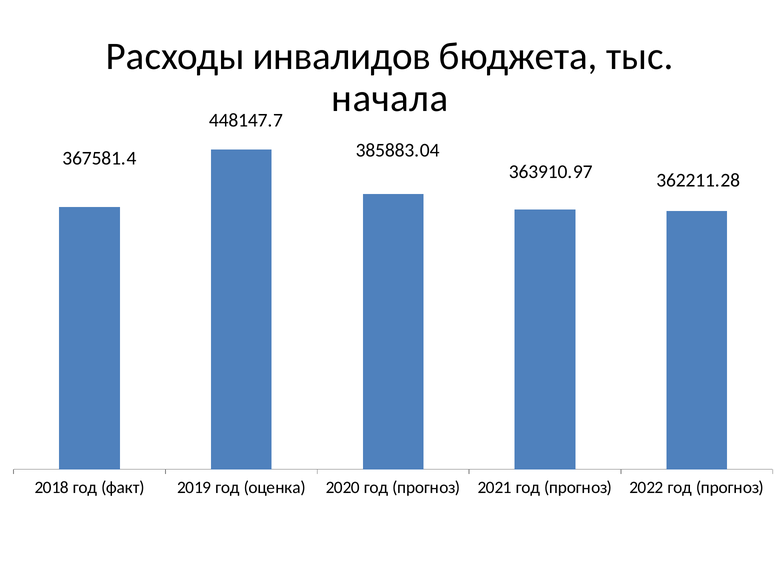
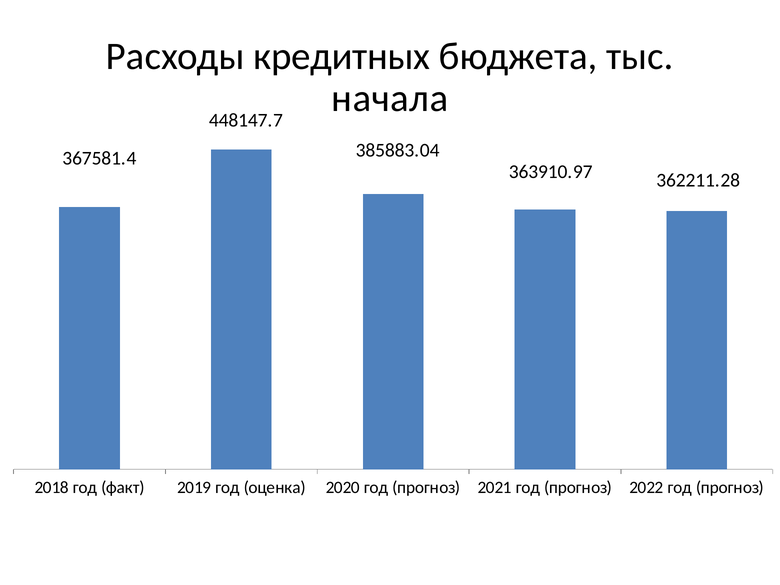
инвалидов: инвалидов -> кредитных (342, 56)
